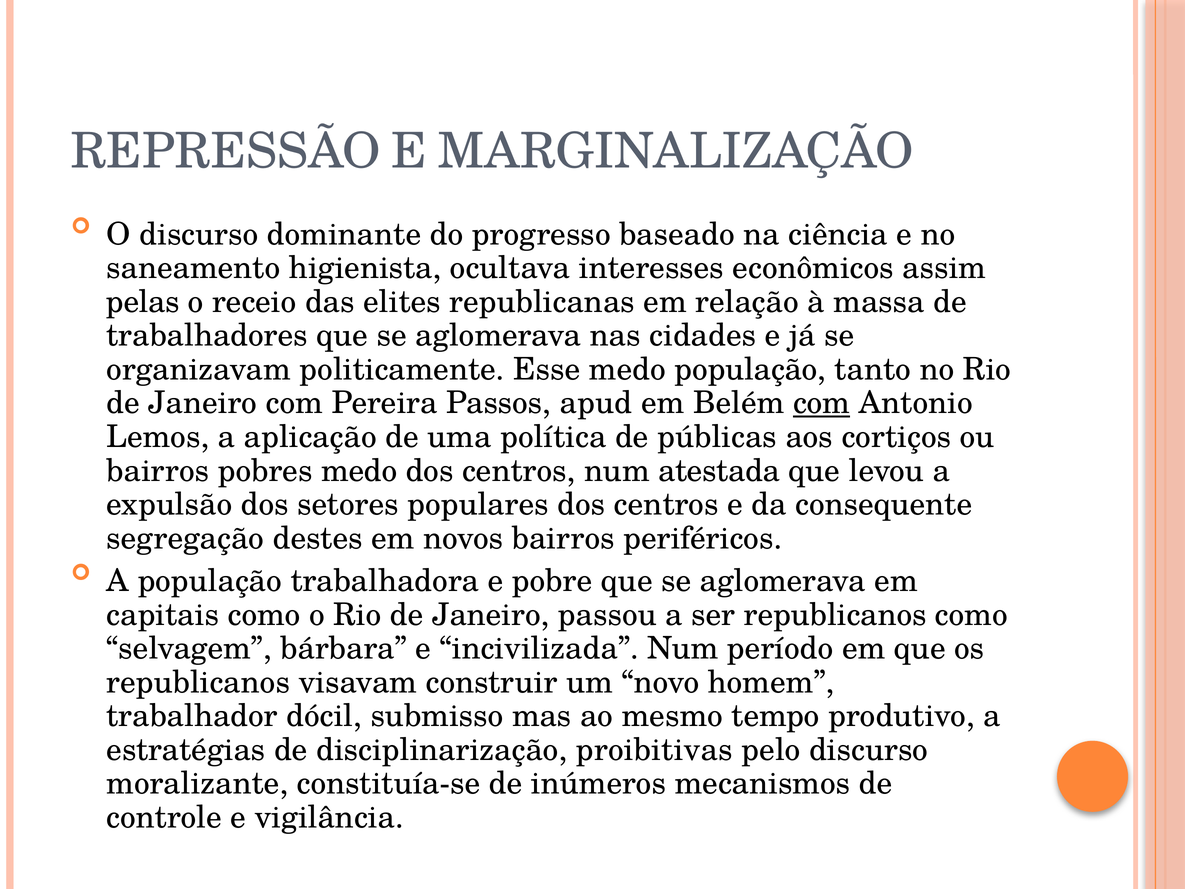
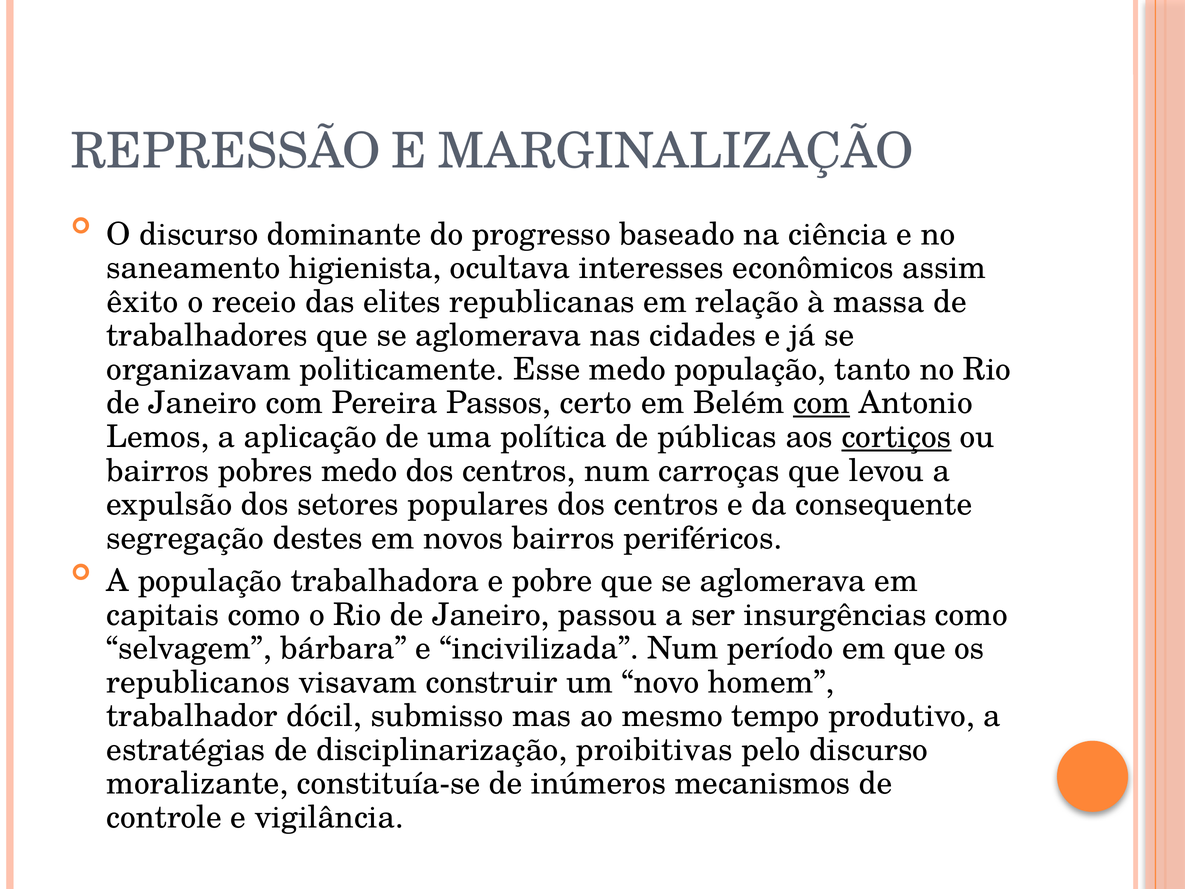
pelas: pelas -> êxito (143, 302)
apud: apud -> certo (596, 403)
cortiços underline: none -> present (896, 437)
atestada: atestada -> carroças (719, 471)
ser republicanos: republicanos -> insurgências (835, 615)
